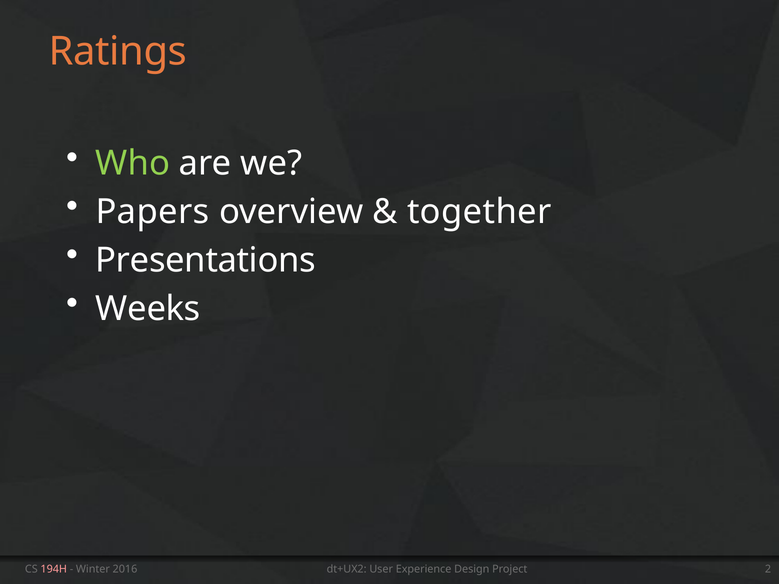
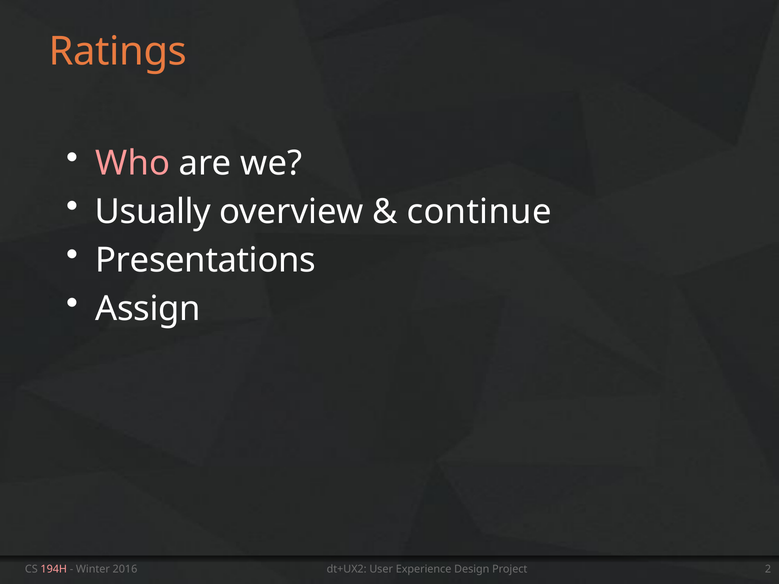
Who colour: light green -> pink (133, 163)
Papers: Papers -> Usually (153, 212)
together: together -> continue (479, 212)
Weeks: Weeks -> Assign (148, 309)
